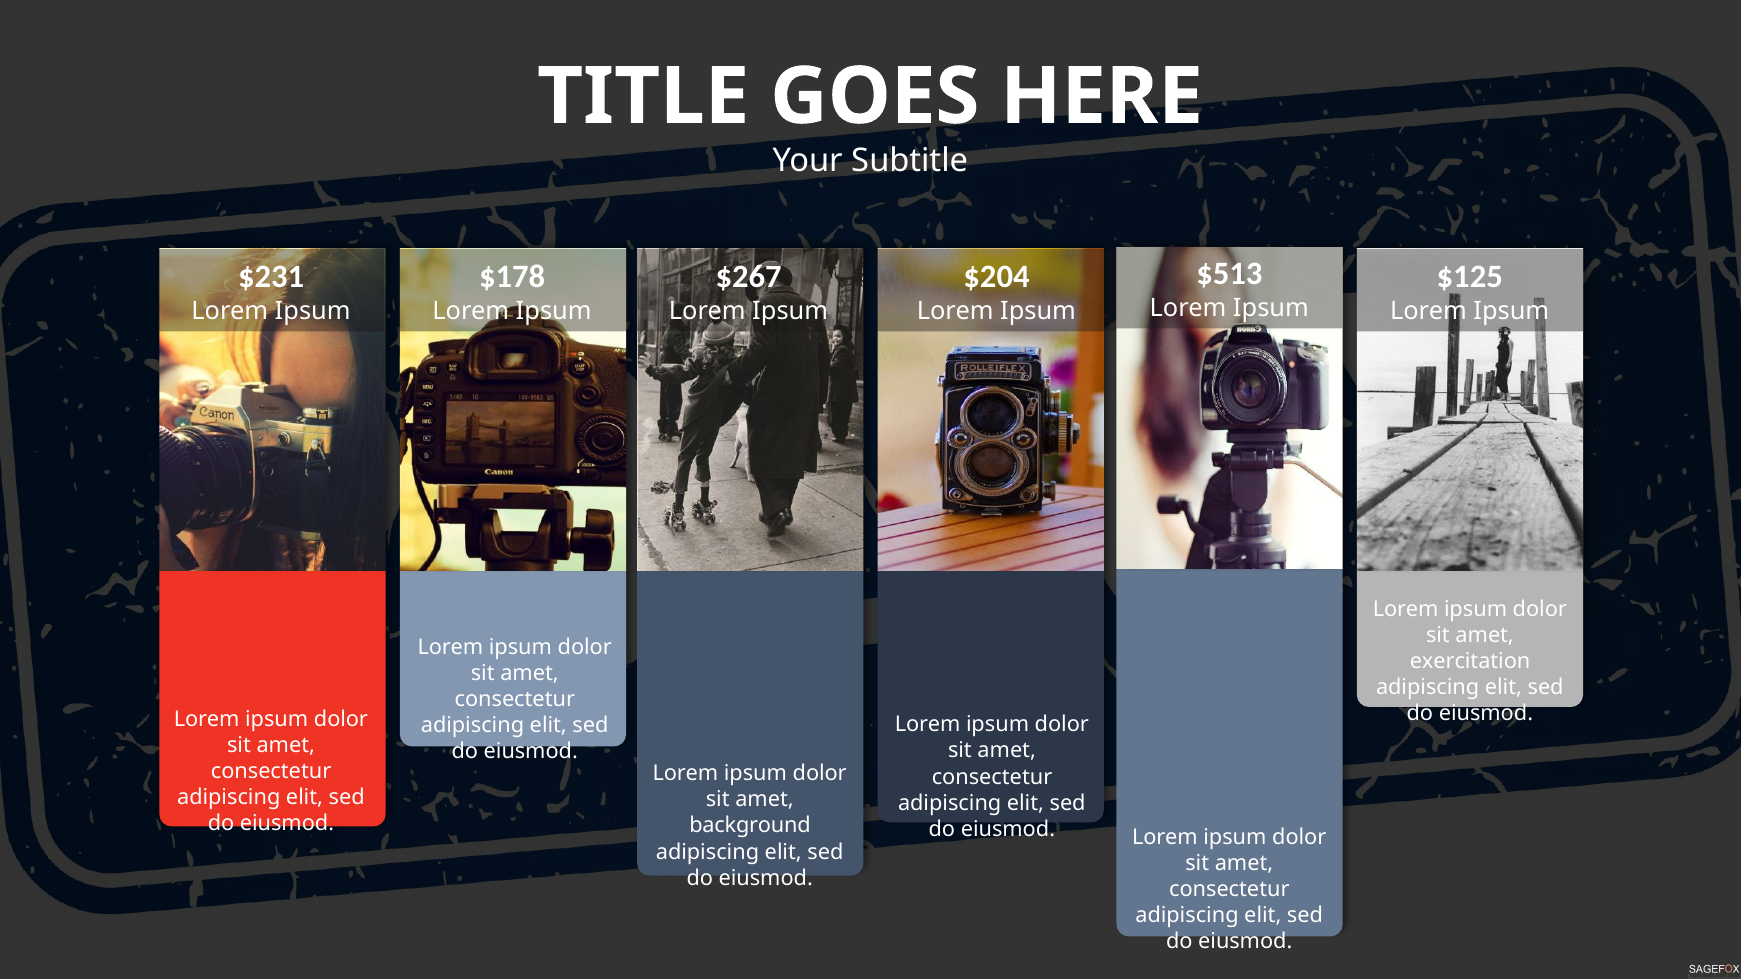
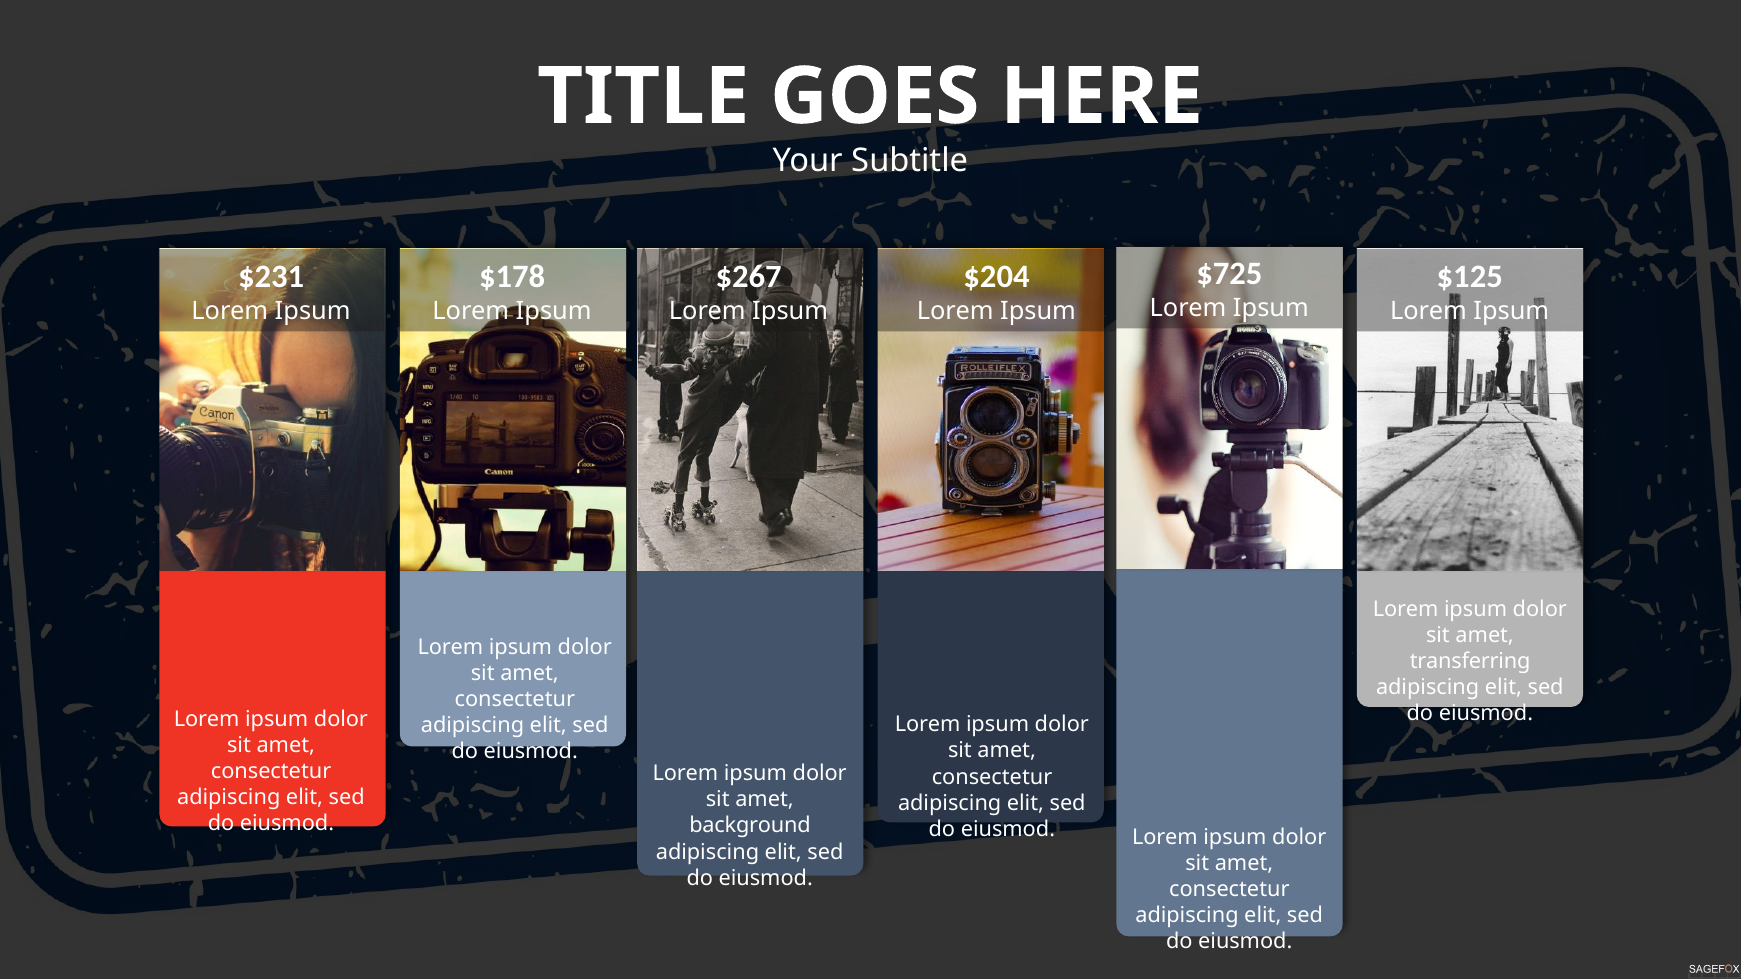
$513: $513 -> $725 (1229, 274)
exercitation: exercitation -> transferring (1470, 662)
